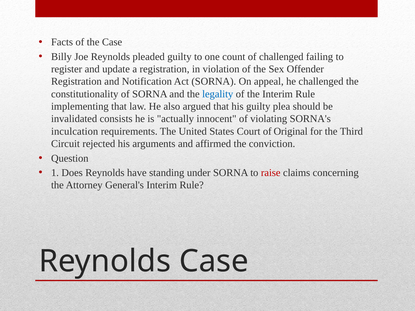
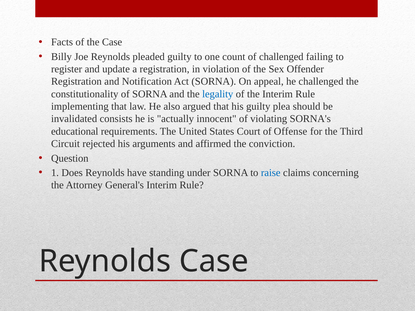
inculcation: inculcation -> educational (75, 131)
Original: Original -> Offense (291, 131)
raise colour: red -> blue (271, 173)
